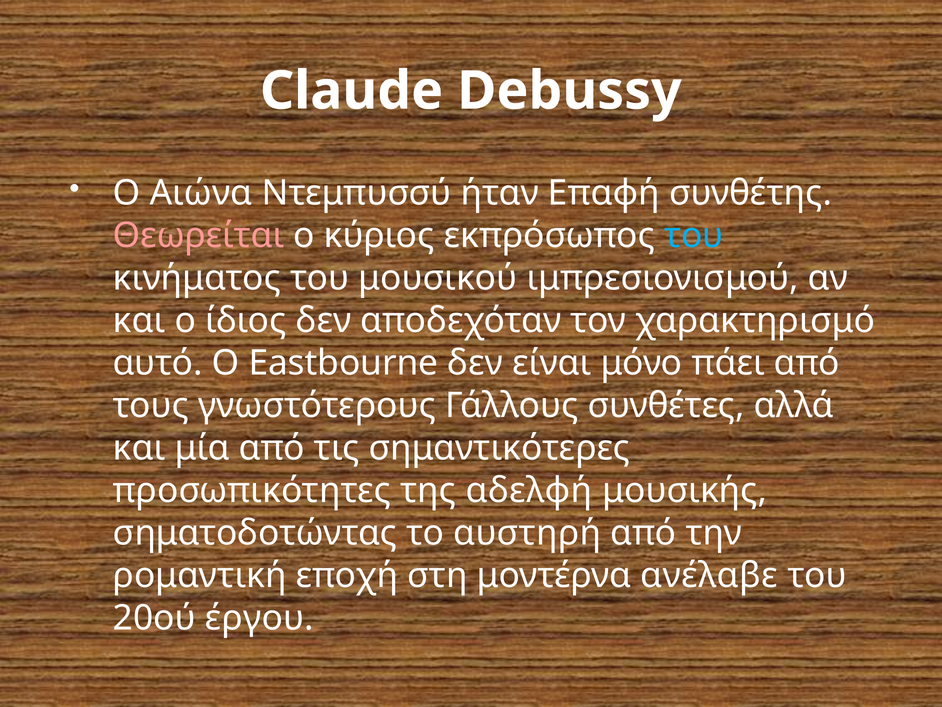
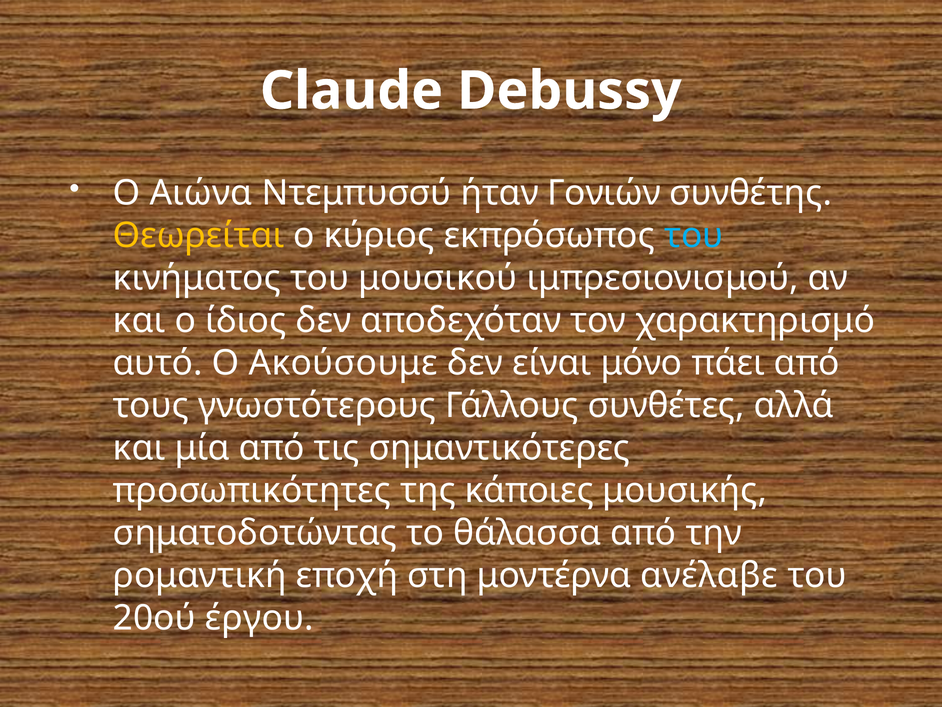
Επαφή: Επαφή -> Γονιών (604, 193)
Θεωρείται colour: pink -> yellow (199, 236)
Eastbourne: Eastbourne -> Ακούσουμε (343, 363)
αδελφή: αδελφή -> κάποιες (529, 490)
αυστηρή: αυστηρή -> θάλασσα (527, 533)
